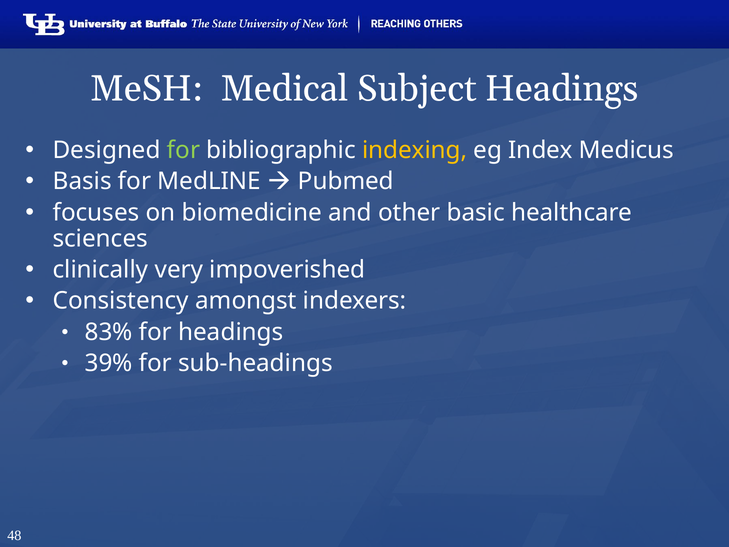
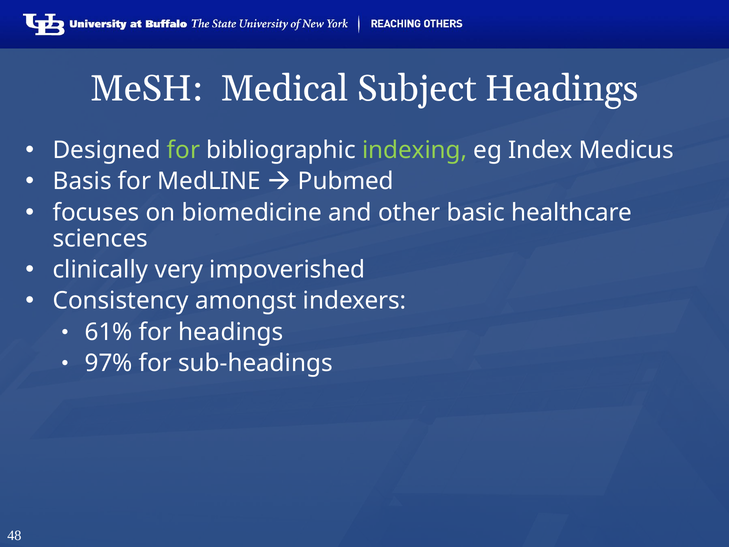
indexing colour: yellow -> light green (415, 150)
83%: 83% -> 61% (109, 332)
39%: 39% -> 97% (109, 363)
